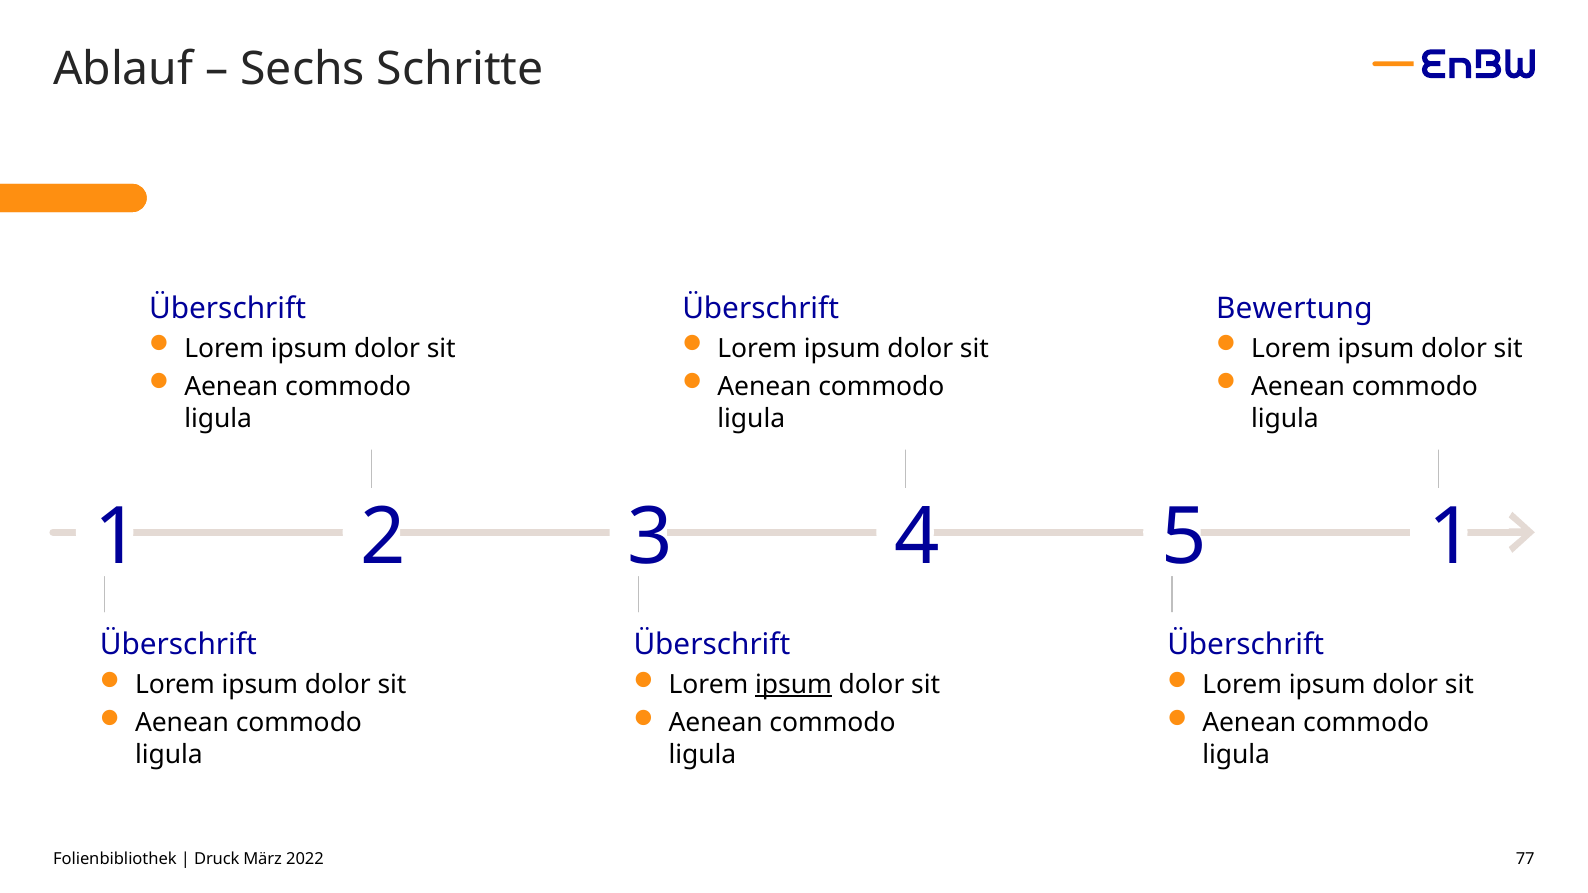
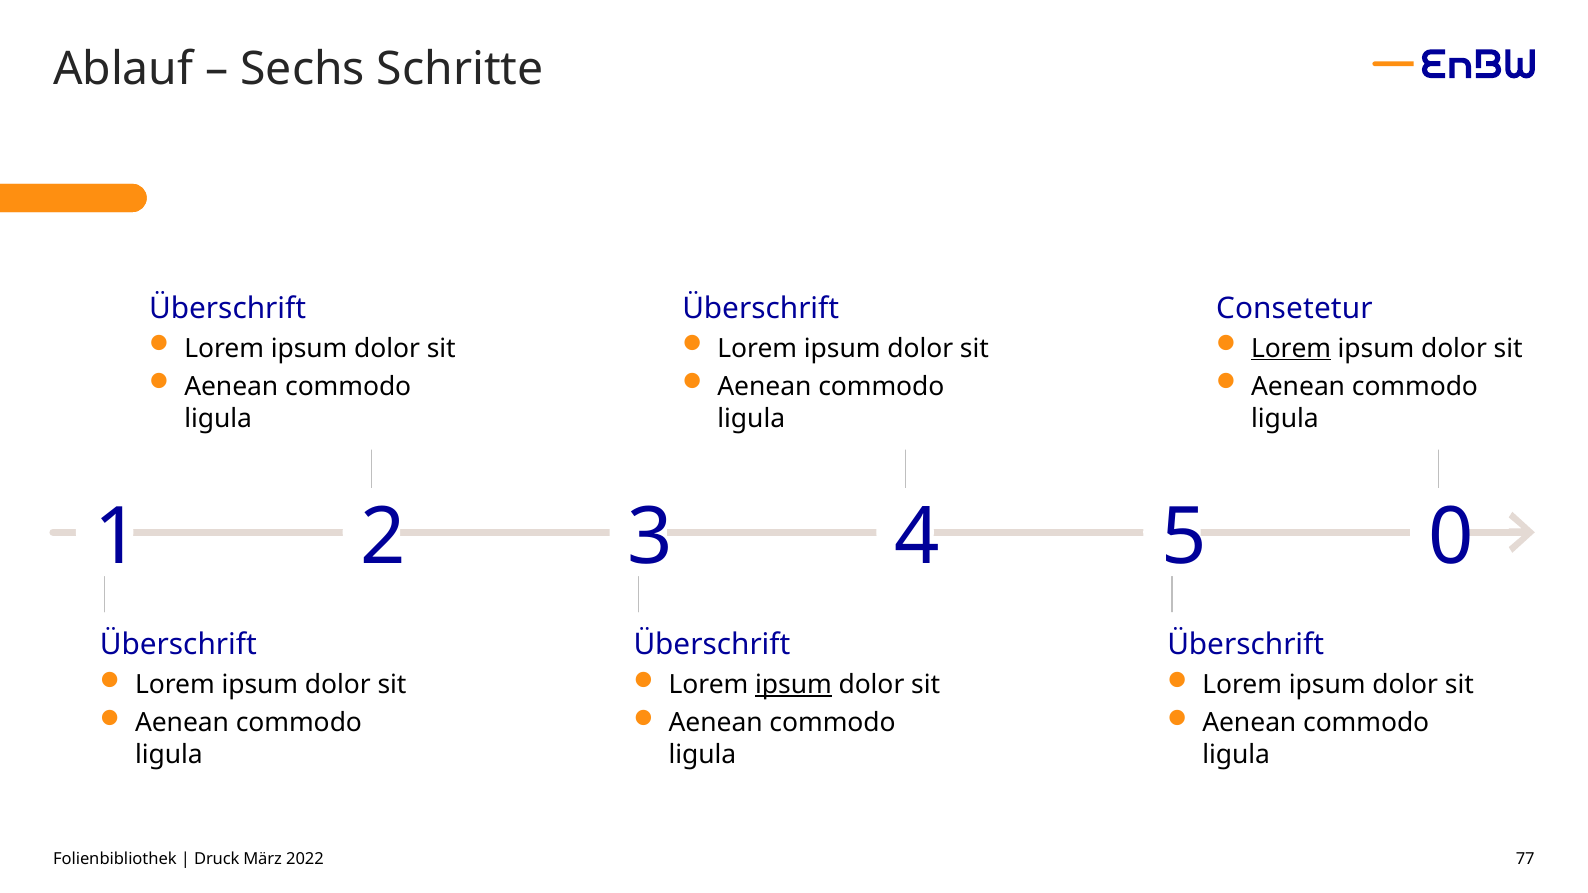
Bewertung: Bewertung -> Consetetur (1294, 308)
Lorem underline: none -> present (1291, 348)
5 1: 1 -> 0 (1451, 538)
